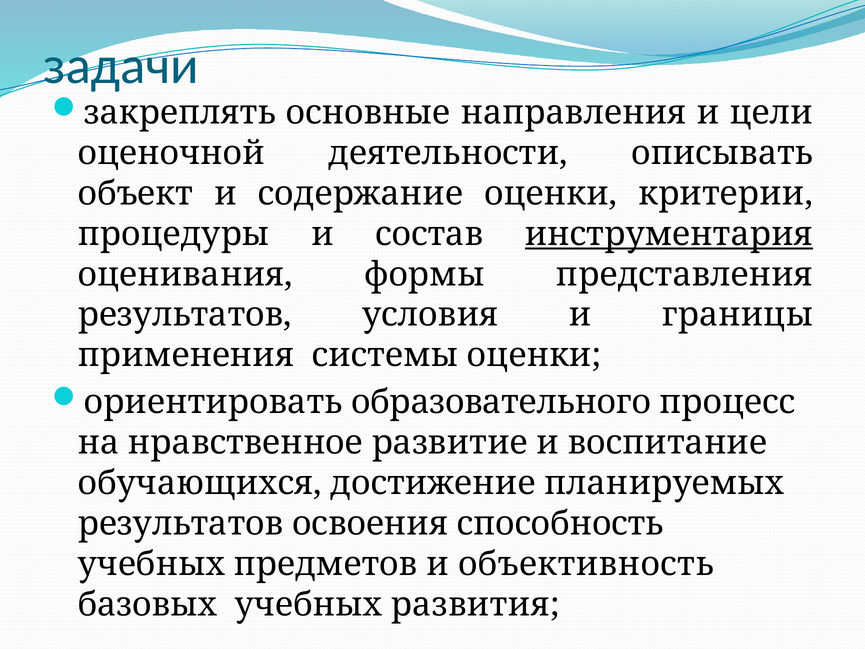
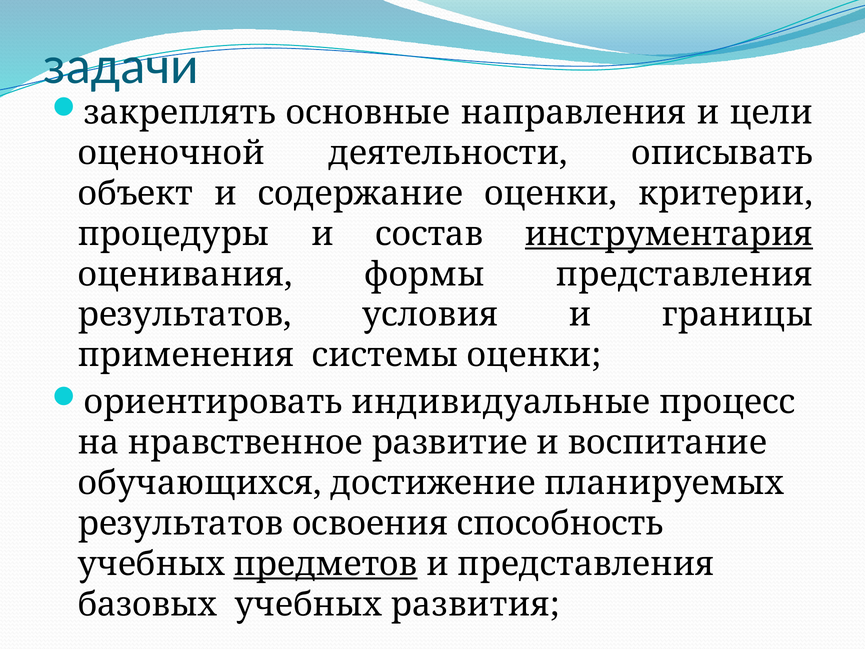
образовательного: образовательного -> индивидуальные (501, 402)
предметов underline: none -> present (326, 564)
и объективность: объективность -> представления (586, 564)
